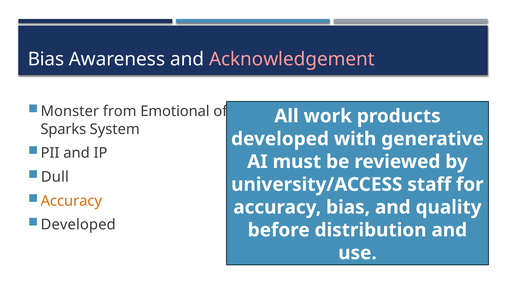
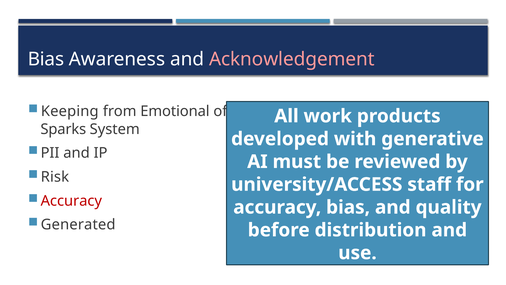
Monster: Monster -> Keeping (70, 111)
Dull: Dull -> Risk (55, 177)
Accuracy colour: orange -> red (71, 201)
Developed: Developed -> Generated (78, 224)
